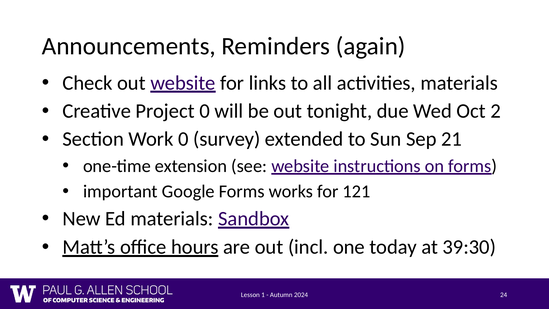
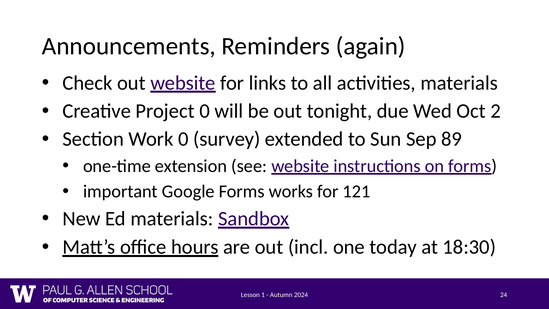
21: 21 -> 89 (452, 139)
39:30: 39:30 -> 18:30 (469, 247)
